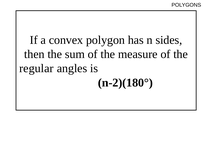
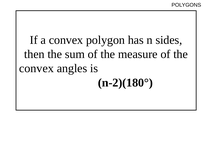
regular: regular -> convex (36, 69)
